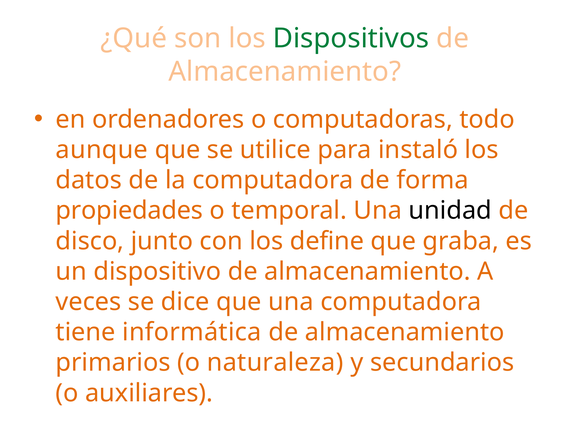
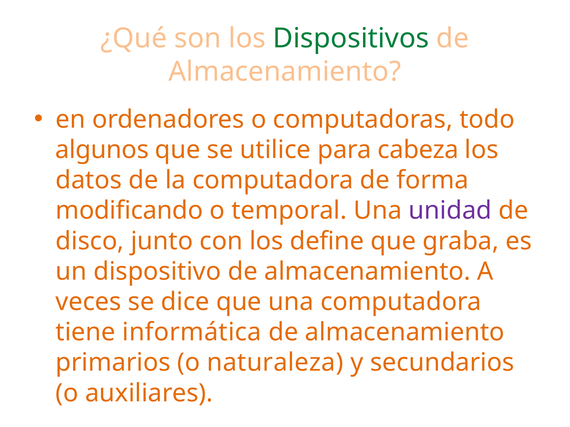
aunque: aunque -> algunos (102, 150)
instaló: instaló -> cabeza (418, 150)
propiedades: propiedades -> modificando (129, 211)
unidad colour: black -> purple (450, 211)
